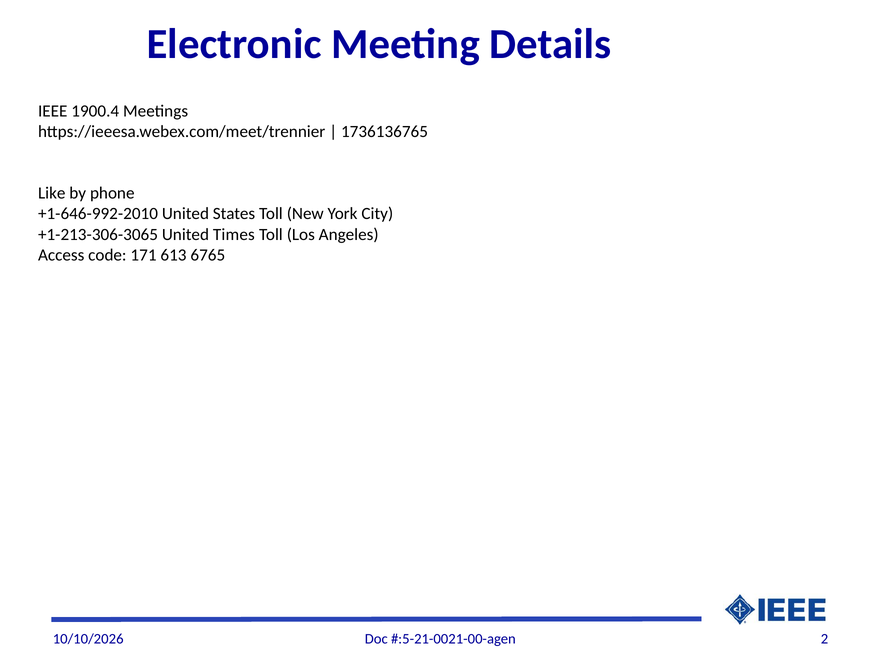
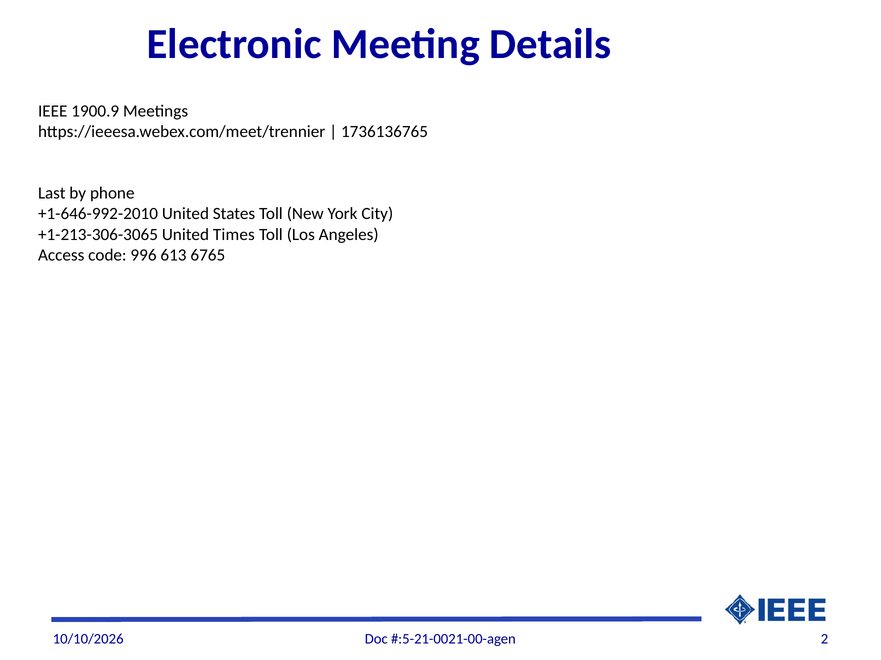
1900.4: 1900.4 -> 1900.9 (95, 111)
Like: Like -> Last (52, 194)
171: 171 -> 996 (144, 255)
